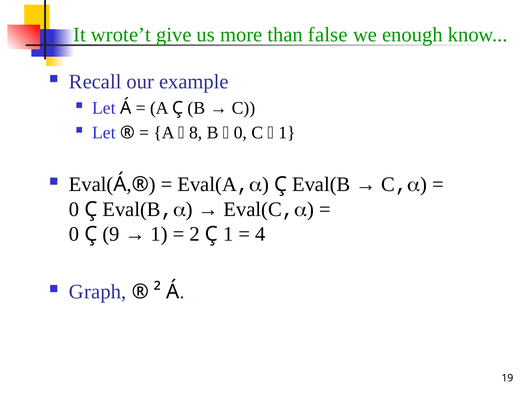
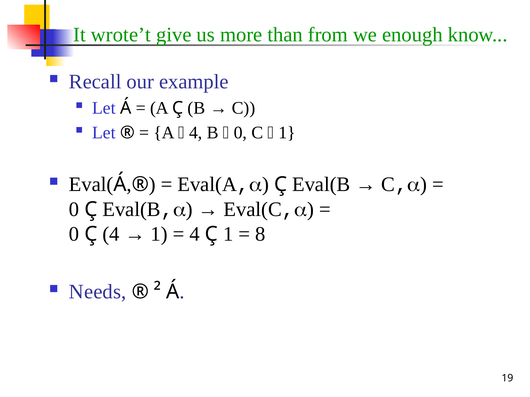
false: false -> from (328, 35)
8: 8 -> 4 (196, 133)
Ç 9: 9 -> 4 (111, 234)
2: 2 -> 4 (195, 234)
4: 4 -> 8 (260, 234)
Graph: Graph -> Needs (98, 292)
